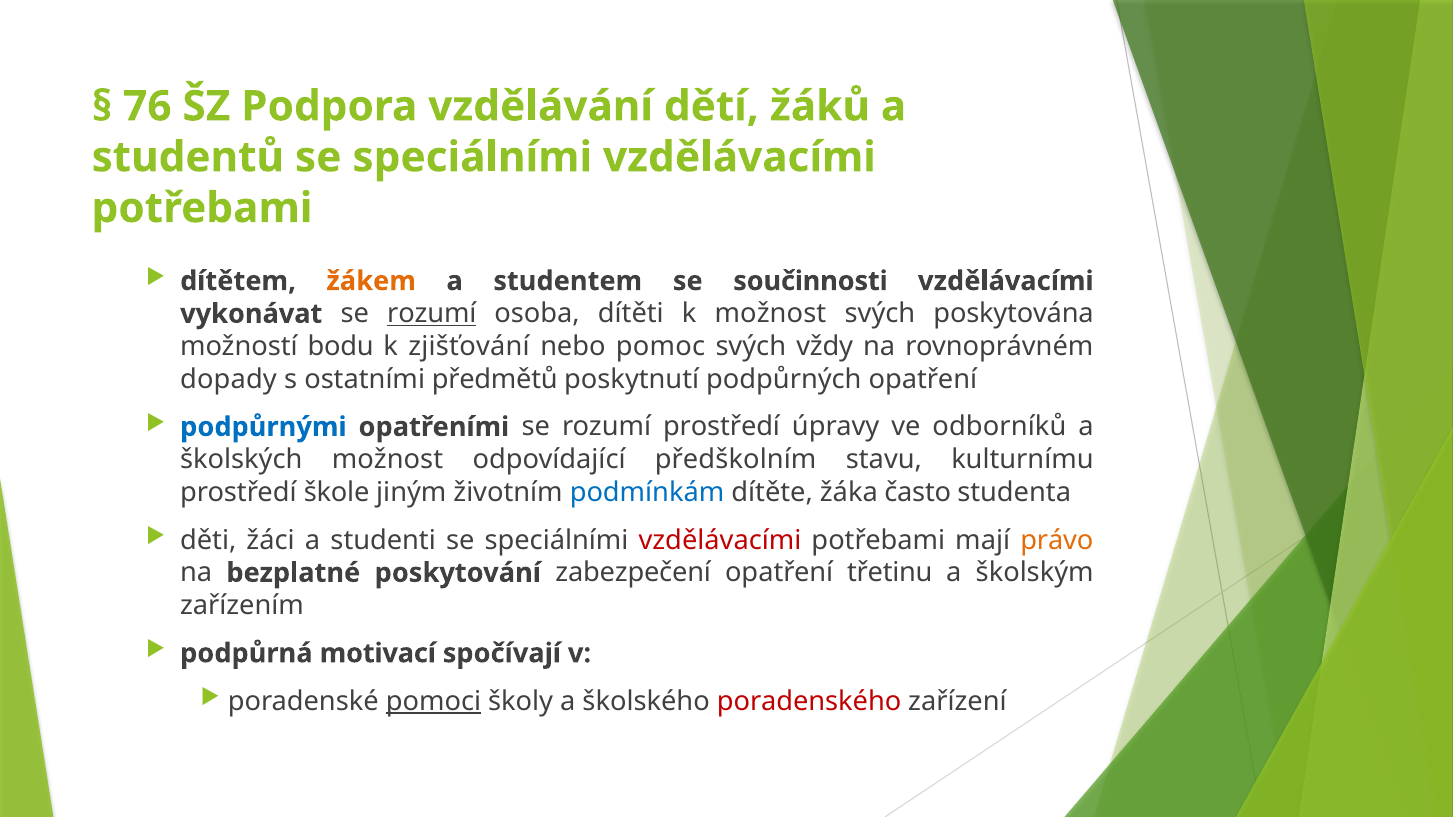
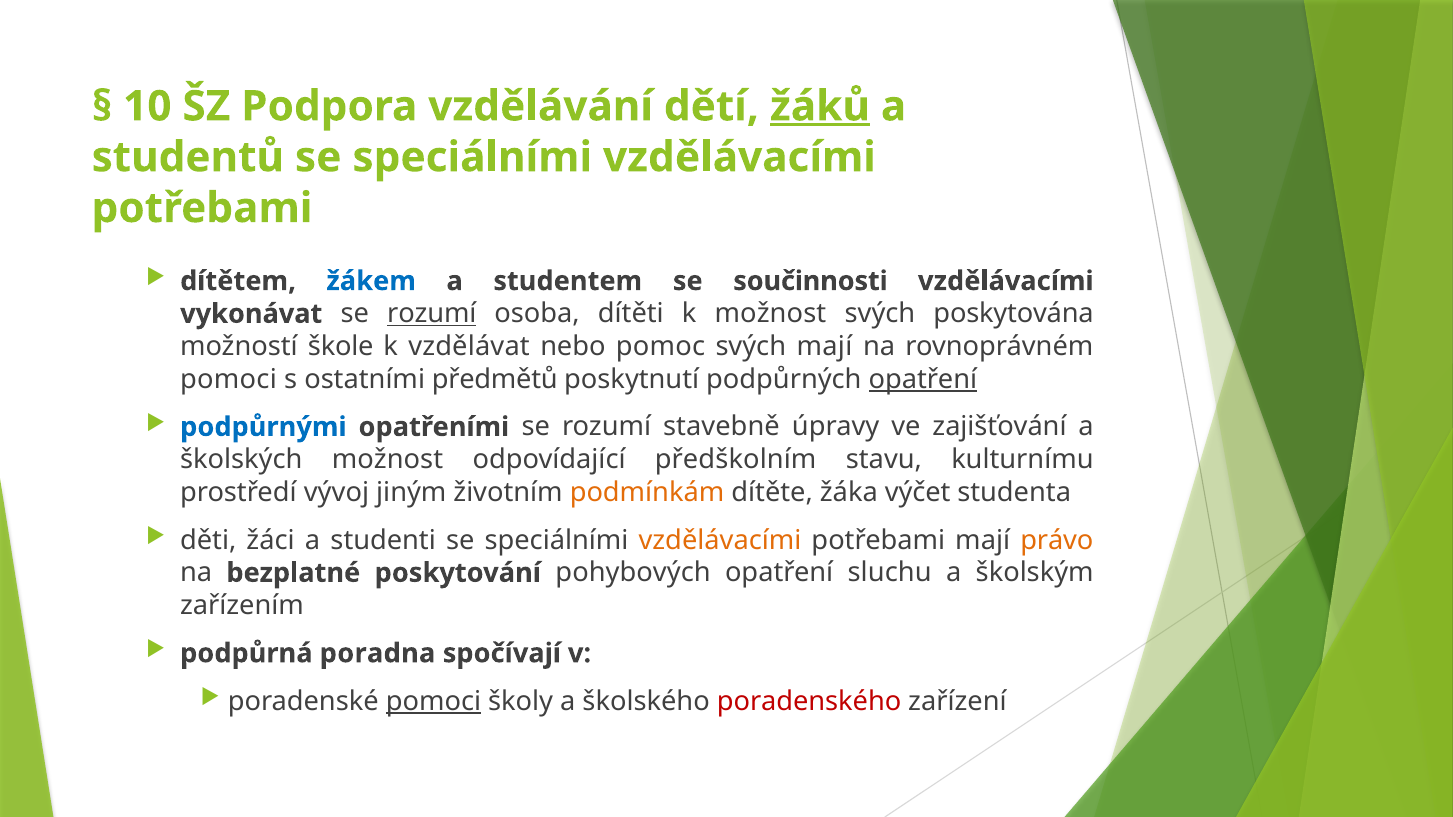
76: 76 -> 10 (147, 106)
žáků underline: none -> present (820, 106)
žákem colour: orange -> blue (371, 281)
bodu: bodu -> škole (341, 347)
zjišťování: zjišťování -> vzdělávat (469, 347)
svých vždy: vždy -> mají (824, 347)
dopady: dopady -> pomoci (228, 379)
opatření underline: none -> present (923, 379)
rozumí prostředí: prostředí -> stavebně (721, 427)
odborníků: odborníků -> zajišťování (1000, 427)
škole: škole -> vývoj (336, 493)
podmínkám colour: blue -> orange (647, 493)
často: často -> výčet (918, 493)
vzdělávacími colour: red -> orange (720, 540)
zabezpečení: zabezpečení -> pohybových (633, 573)
třetinu: třetinu -> sluchu (890, 573)
motivací: motivací -> poradna (378, 654)
